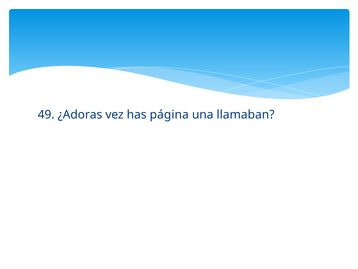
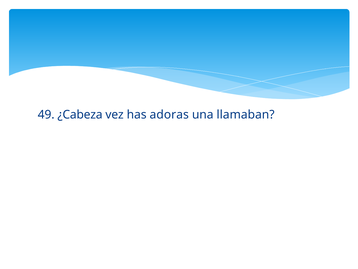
¿Adoras: ¿Adoras -> ¿Cabeza (80, 115)
página: página -> adoras (169, 115)
